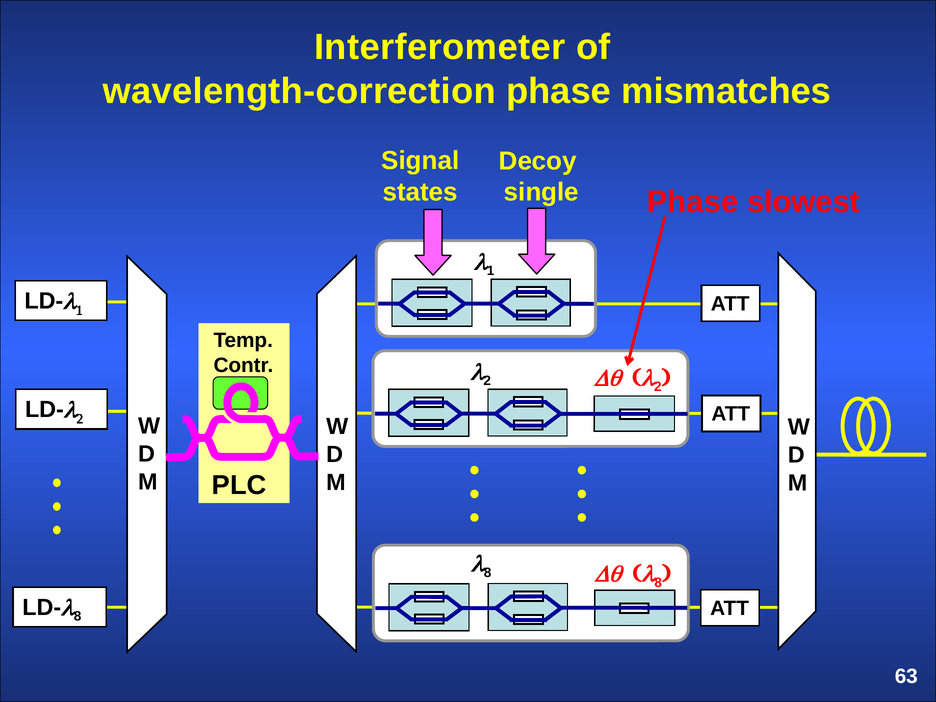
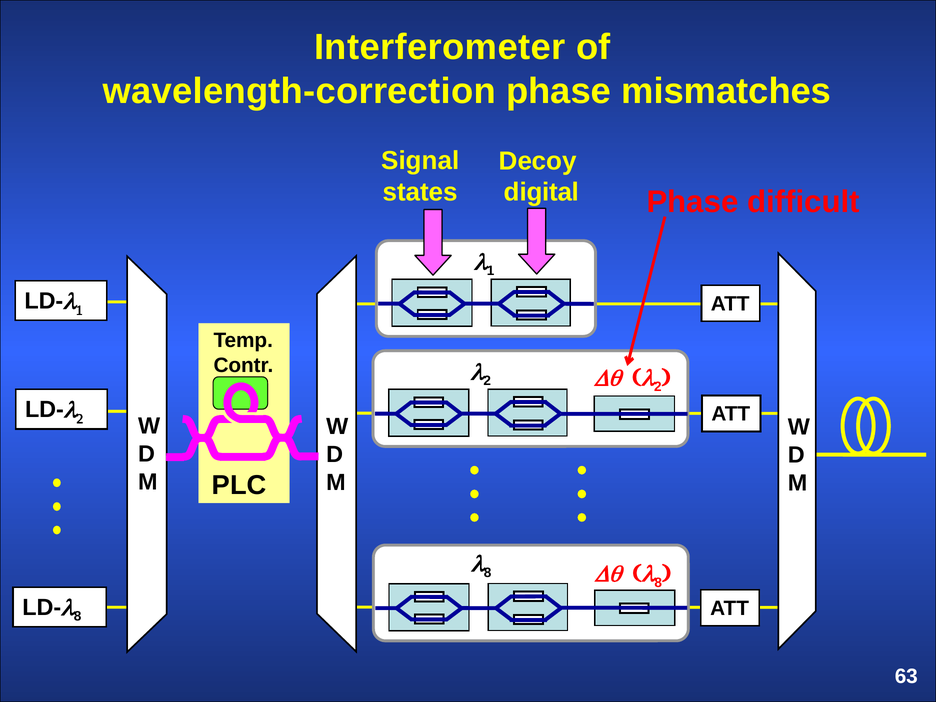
single: single -> digital (541, 192)
slowest: slowest -> difficult (803, 202)
